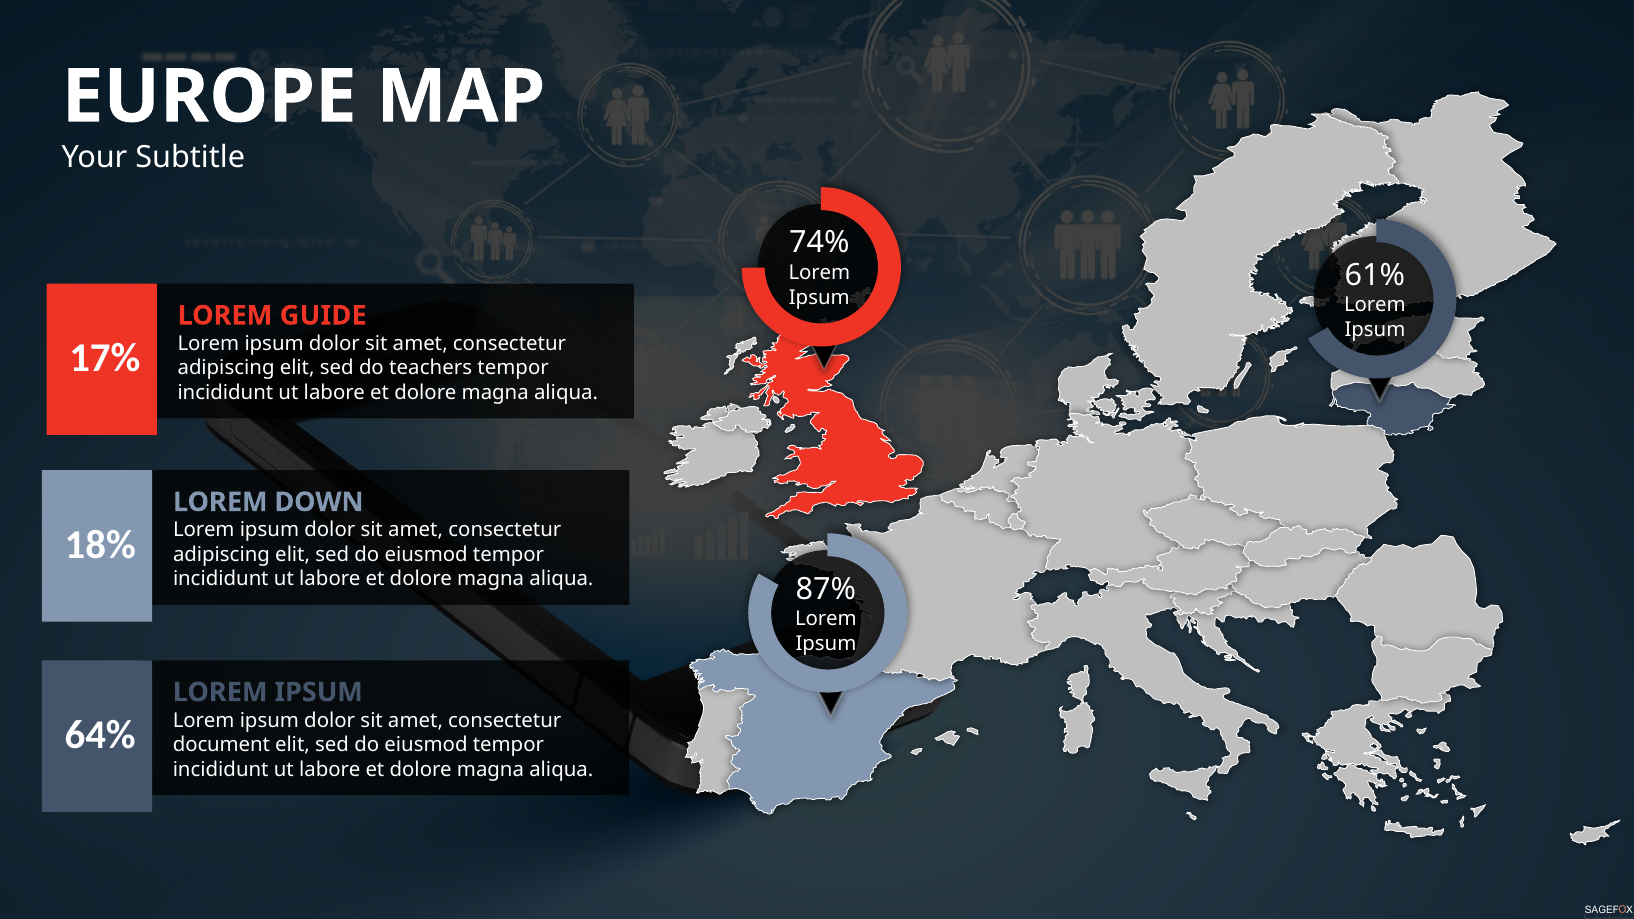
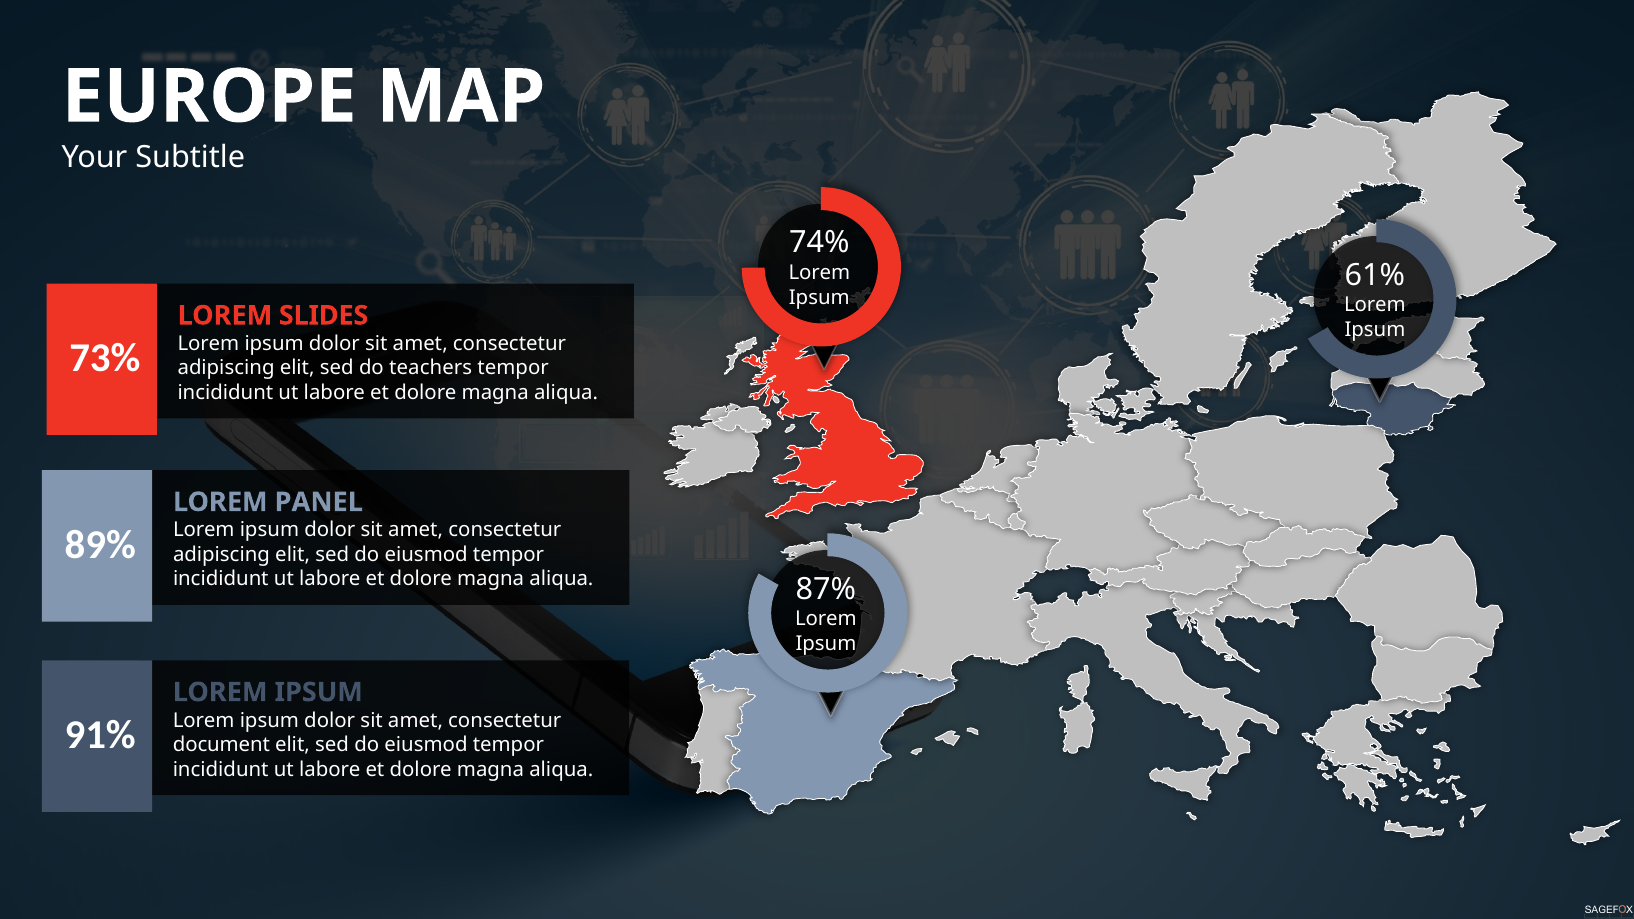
GUIDE: GUIDE -> SLIDES (324, 316)
17%: 17% -> 73% (105, 358)
DOWN: DOWN -> PANEL (319, 502)
18%: 18% -> 89% (100, 545)
64%: 64% -> 91% (100, 735)
